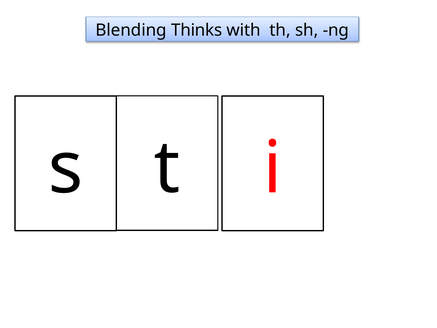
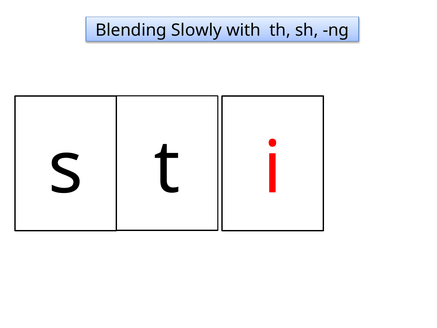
Thinks: Thinks -> Slowly (197, 30)
